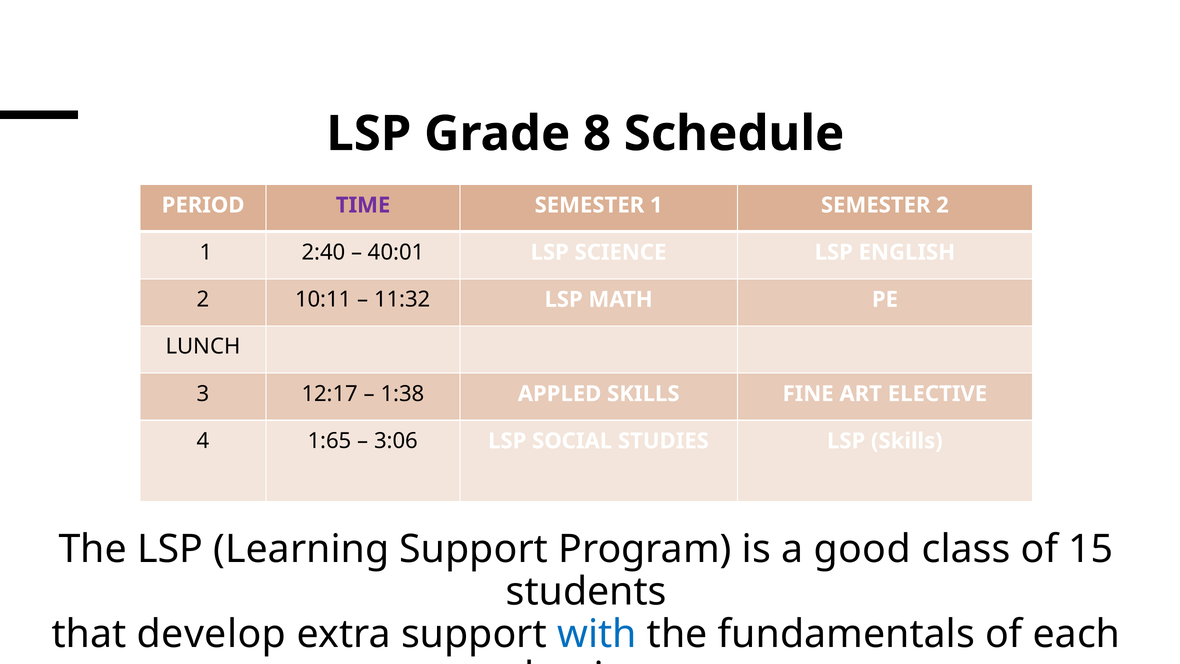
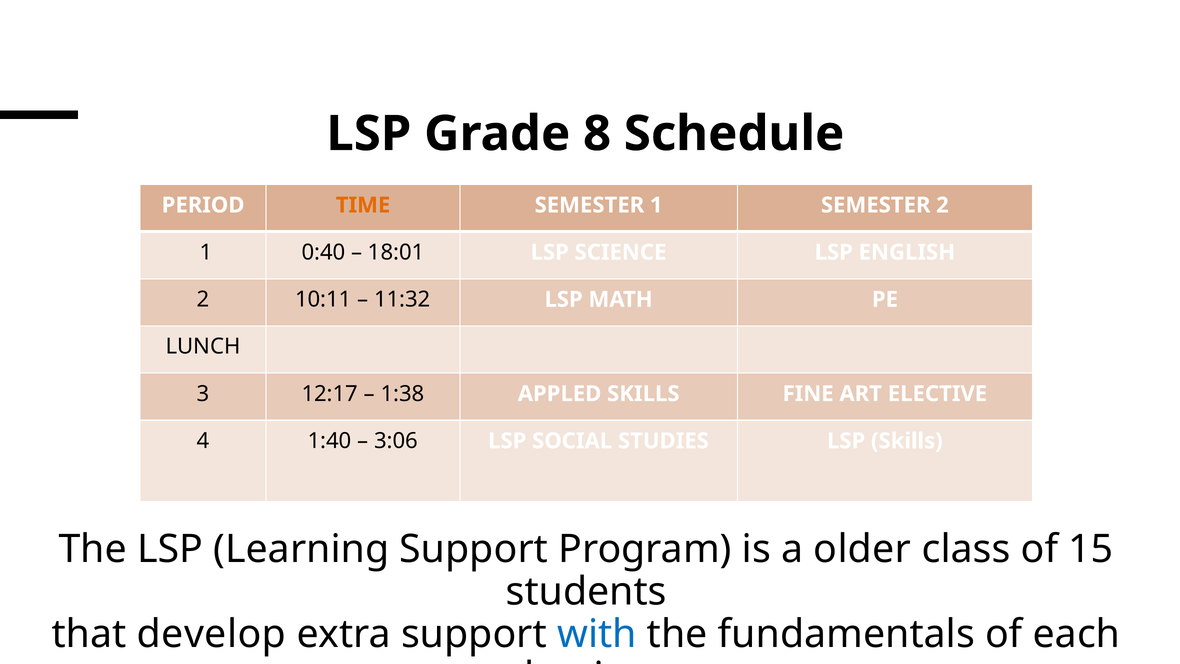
TIME colour: purple -> orange (363, 205)
2:40: 2:40 -> 0:40 (323, 252)
40:01: 40:01 -> 18:01 (396, 252)
1:65: 1:65 -> 1:40 (330, 441)
good: good -> older (862, 549)
